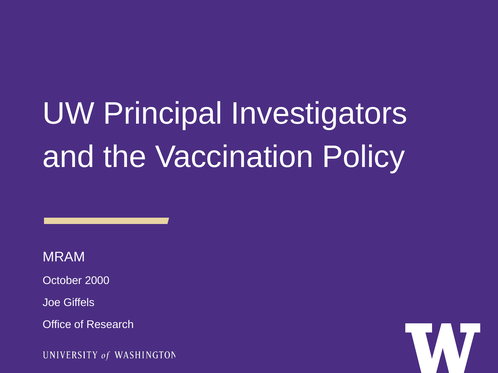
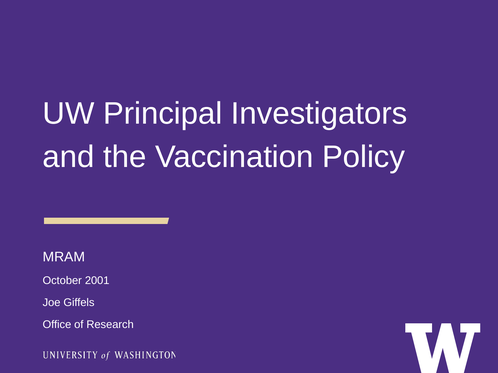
2000: 2000 -> 2001 (97, 281)
